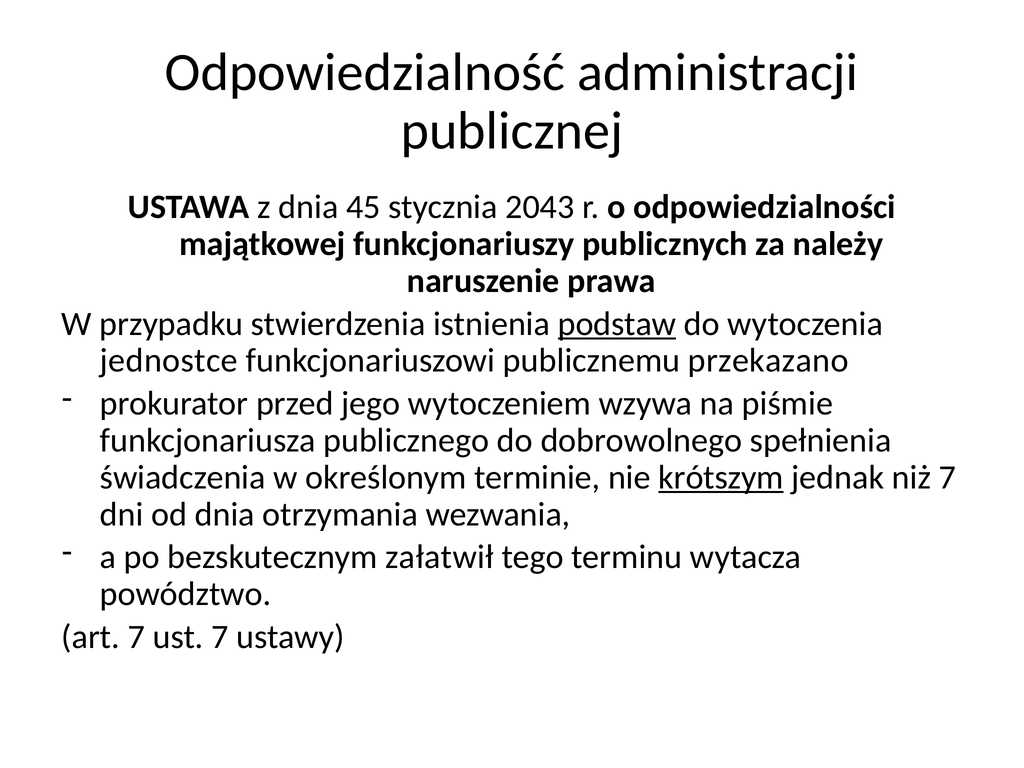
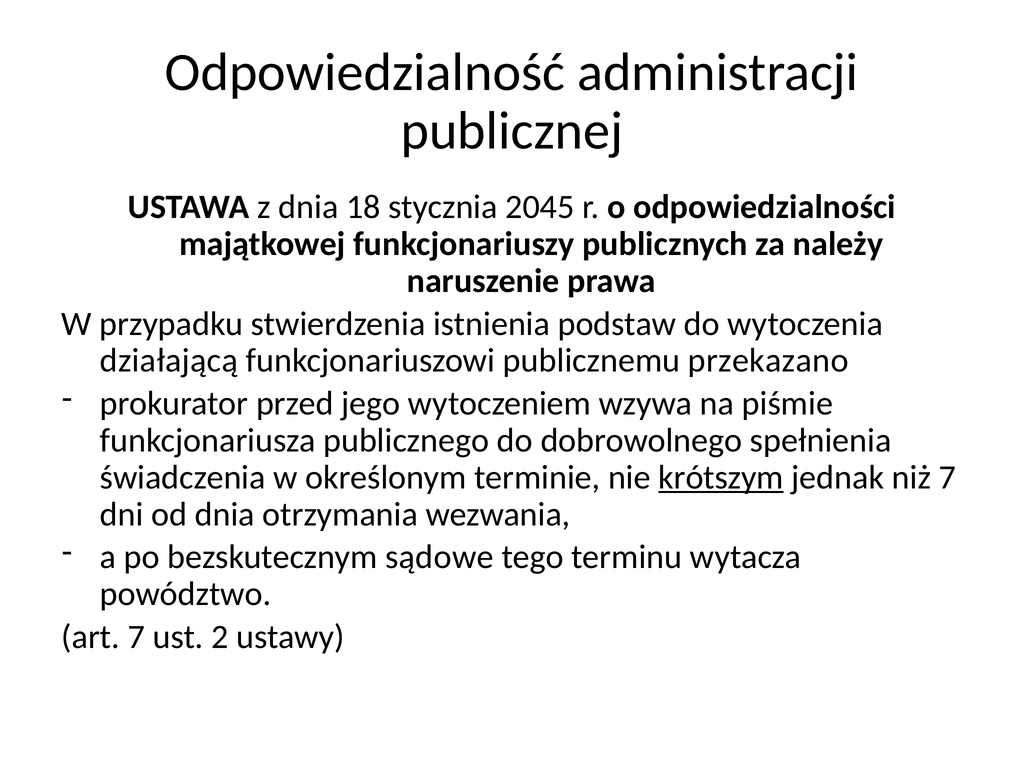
45: 45 -> 18 (363, 207)
2043: 2043 -> 2045 (540, 207)
podstaw underline: present -> none (617, 324)
jednostce: jednostce -> działającą (169, 361)
załatwił: załatwił -> sądowe (439, 557)
ust 7: 7 -> 2 (220, 637)
